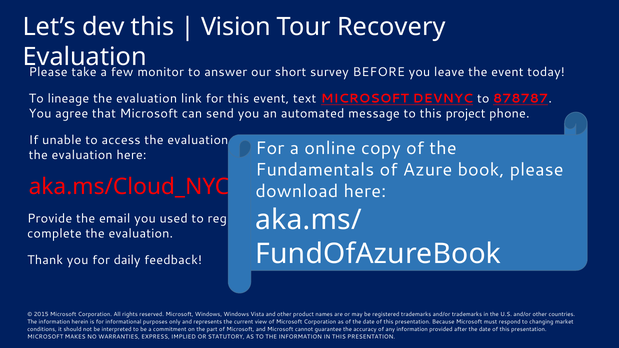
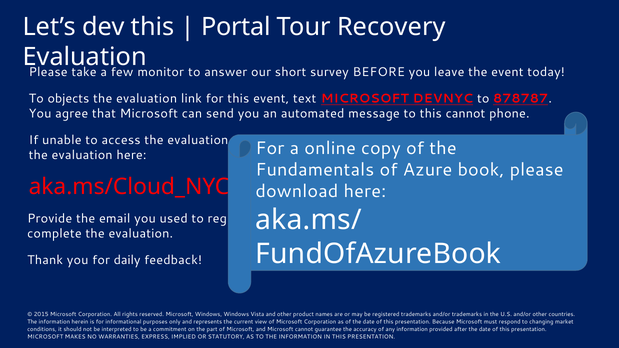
Vision: Vision -> Portal (236, 27)
lineage: lineage -> objects (68, 98)
this project: project -> cannot (466, 114)
